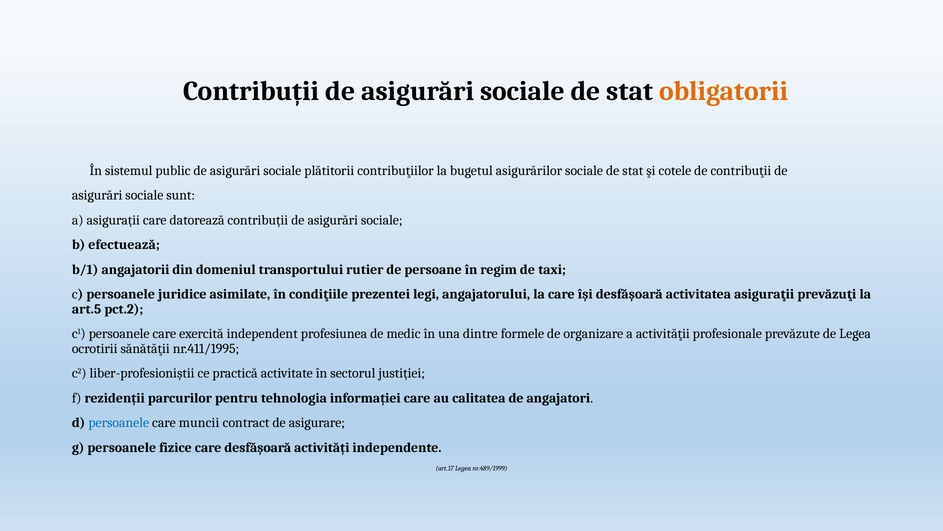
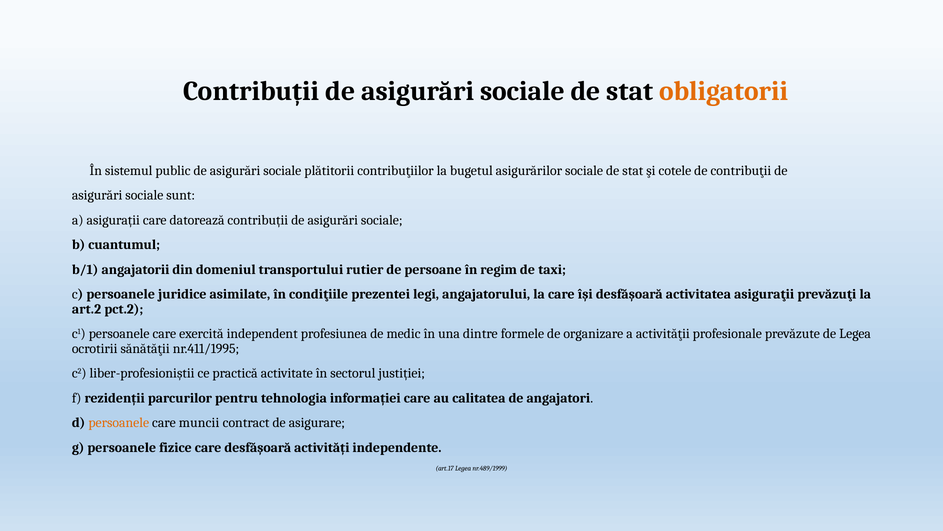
efectuează: efectuează -> cuantumul (124, 244)
art.5: art.5 -> art.2 (87, 309)
persoanele colour: blue -> orange (119, 422)
